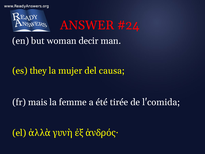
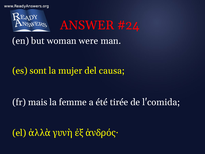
decir: decir -> were (88, 41)
they: they -> sont (38, 71)
